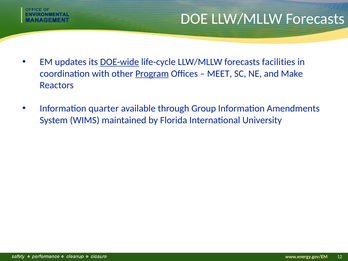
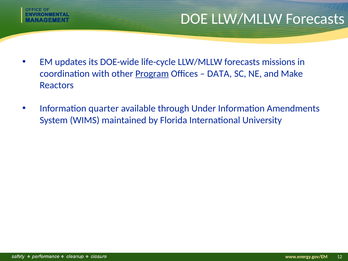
DOE-wide underline: present -> none (120, 62)
facilities: facilities -> missions (279, 62)
MEET: MEET -> DATA (219, 74)
Group: Group -> Under (204, 109)
